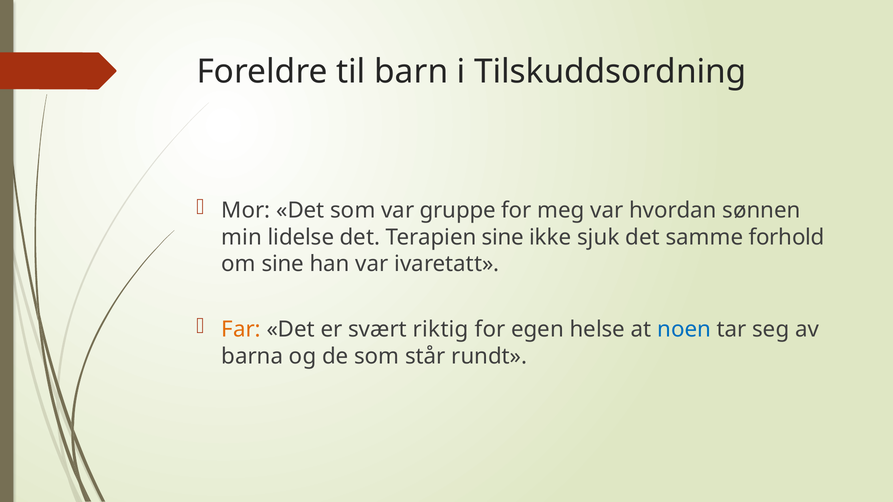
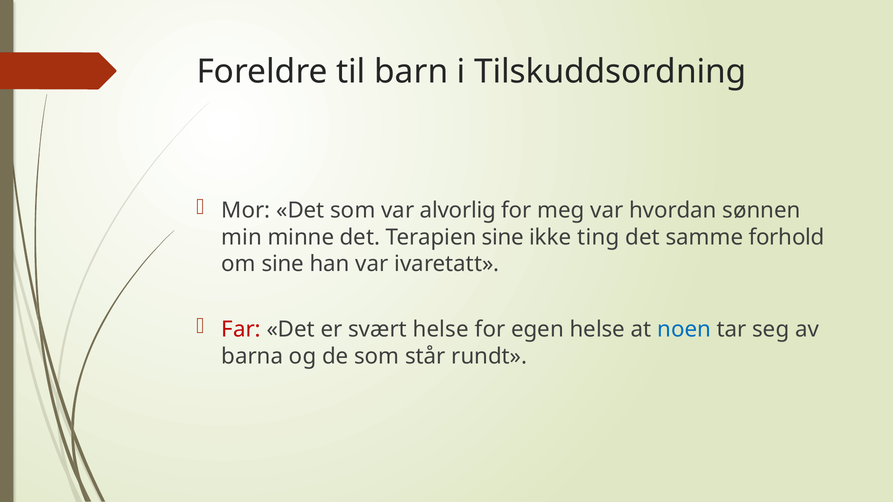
gruppe: gruppe -> alvorlig (458, 211)
lidelse: lidelse -> minne (301, 237)
sjuk: sjuk -> ting (598, 237)
Far colour: orange -> red (241, 330)
svært riktig: riktig -> helse (441, 330)
